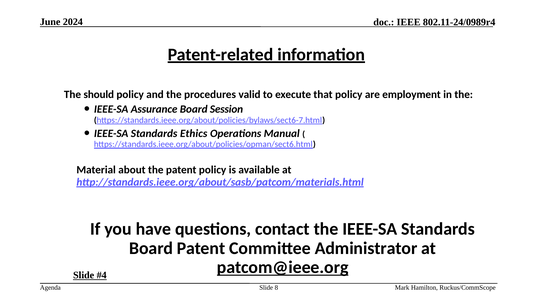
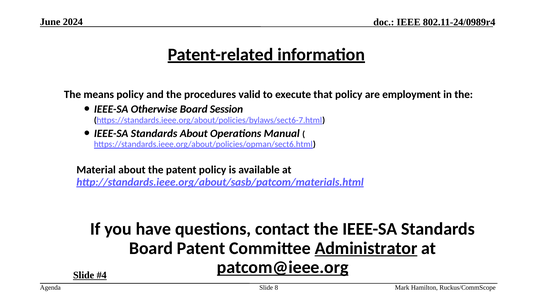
should: should -> means (99, 95)
Assurance: Assurance -> Otherwise (154, 109)
Standards Ethics: Ethics -> About (194, 133)
Administrator underline: none -> present (366, 248)
